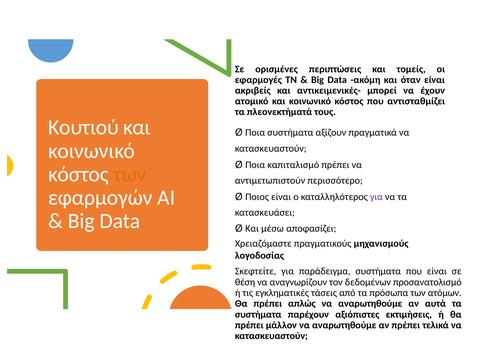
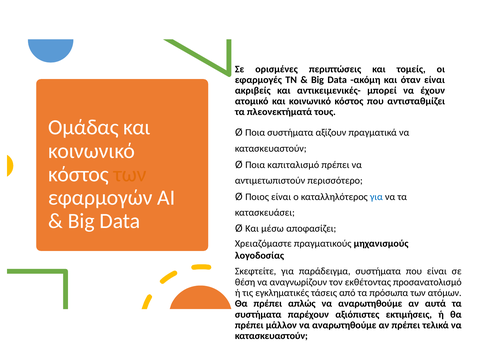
Κουτιού: Κουτιού -> Ομάδας (83, 127)
για colour: purple -> blue (376, 197)
δεδομένων: δεδομένων -> εκθέτοντας (368, 282)
